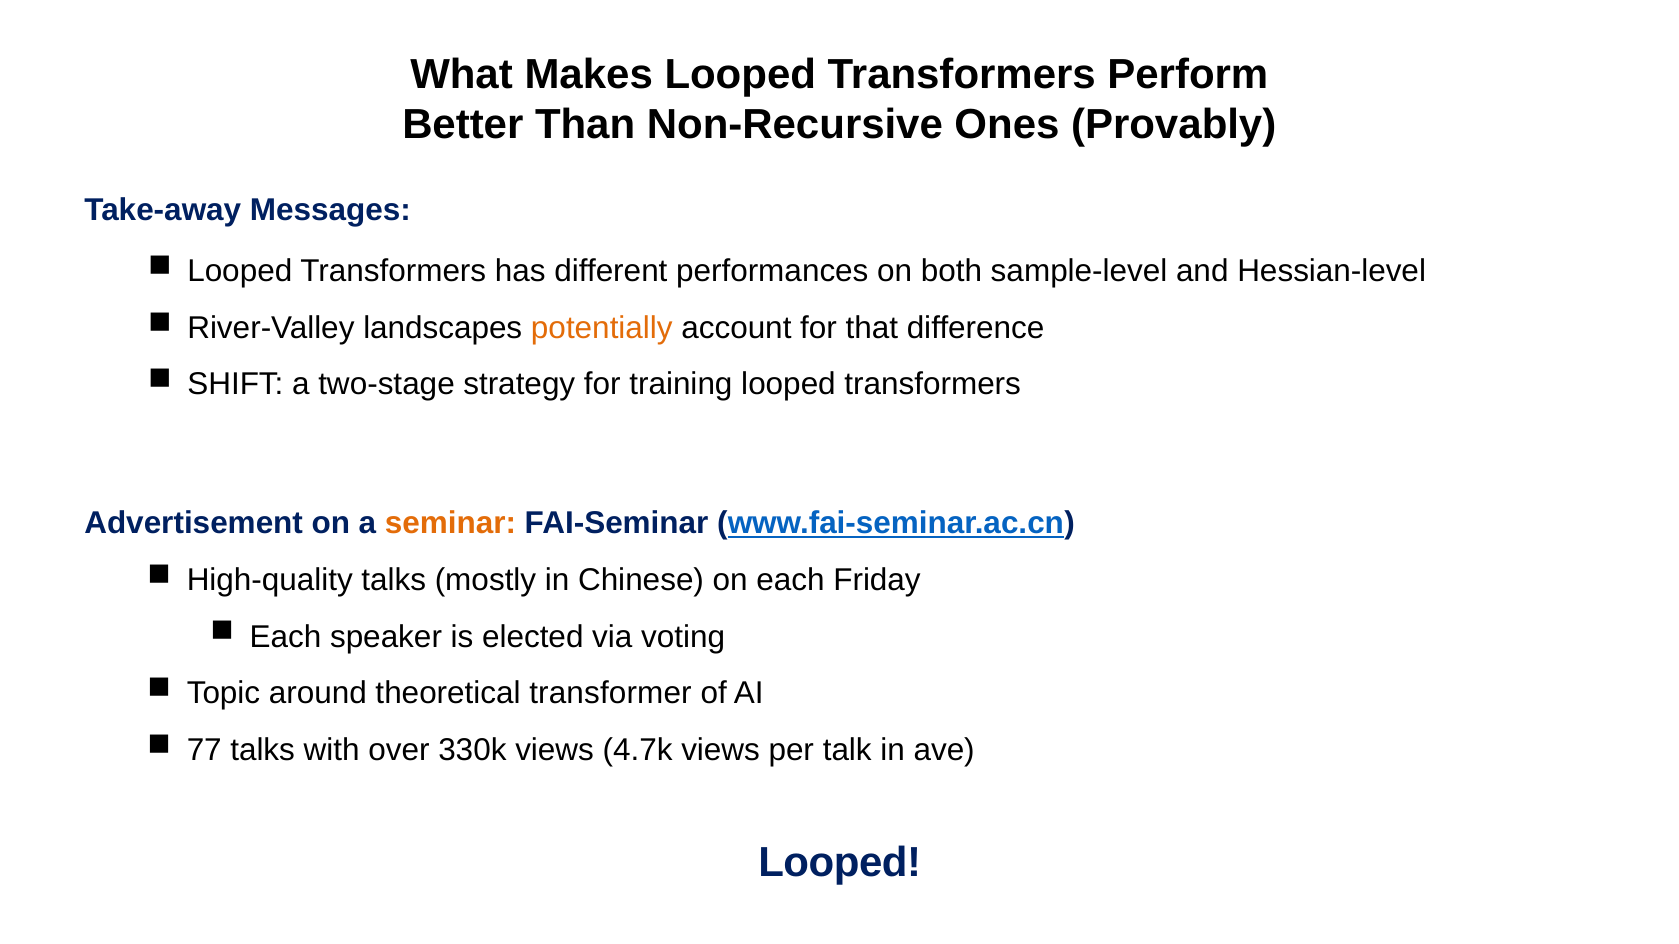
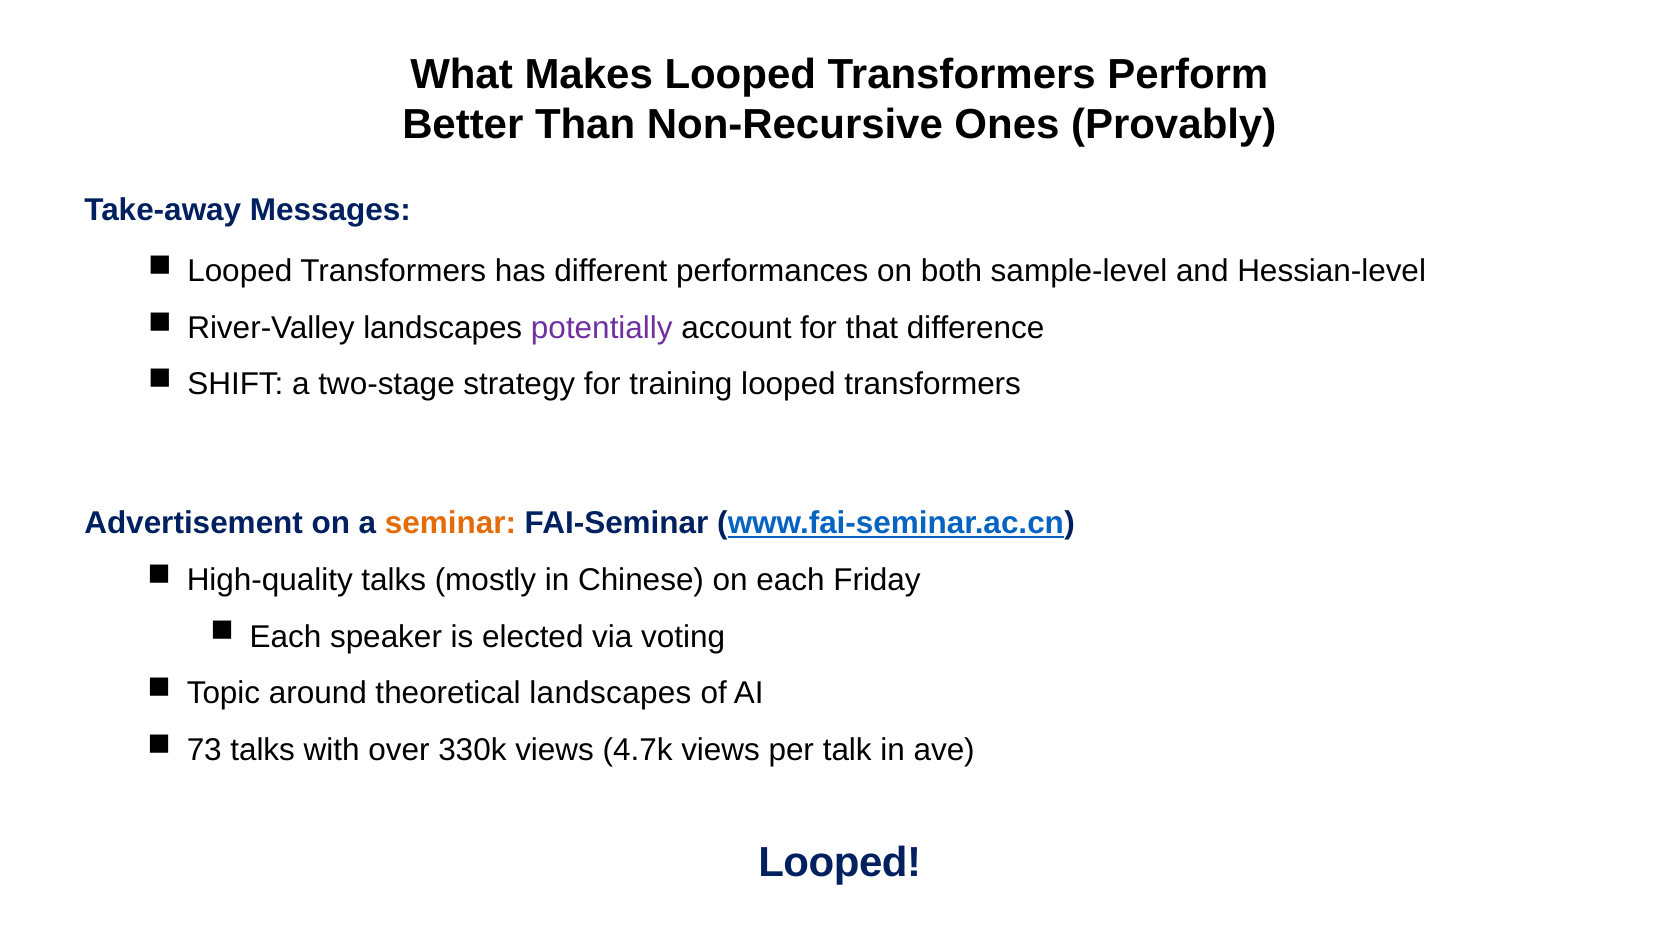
potentially colour: orange -> purple (602, 328)
theoretical transformer: transformer -> landscapes (610, 694)
77: 77 -> 73 (204, 750)
